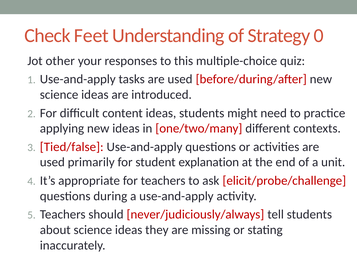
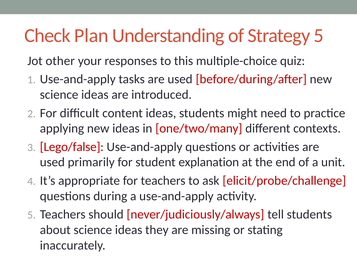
Feet: Feet -> Plan (91, 36)
Strategy 0: 0 -> 5 (319, 36)
Tied/false: Tied/false -> Lego/false (72, 147)
